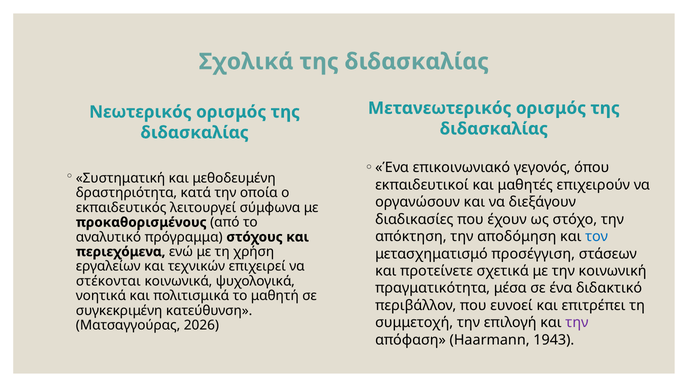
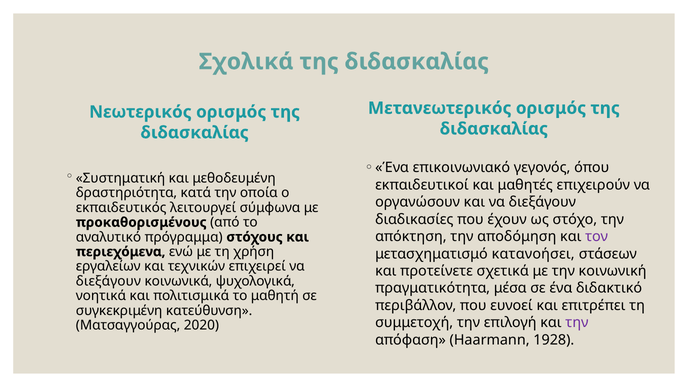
τον colour: blue -> purple (597, 237)
προσέγγιση: προσέγγιση -> κατανοήσει (533, 254)
στέκονται: στέκονται -> διεξάγουν (108, 281)
2026: 2026 -> 2020 (201, 325)
1943: 1943 -> 1928 (554, 340)
